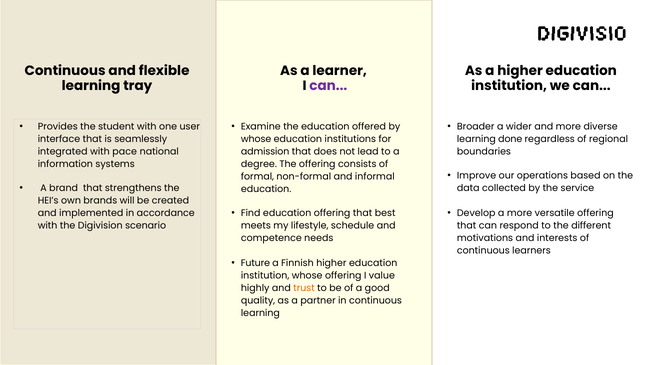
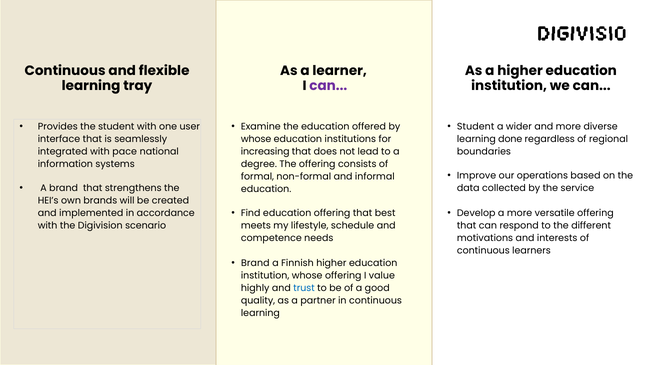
Broader: Broader -> Student (476, 127)
admission: admission -> increasing (265, 152)
Future: Future -> Brand (255, 263)
trust colour: orange -> blue (304, 288)
